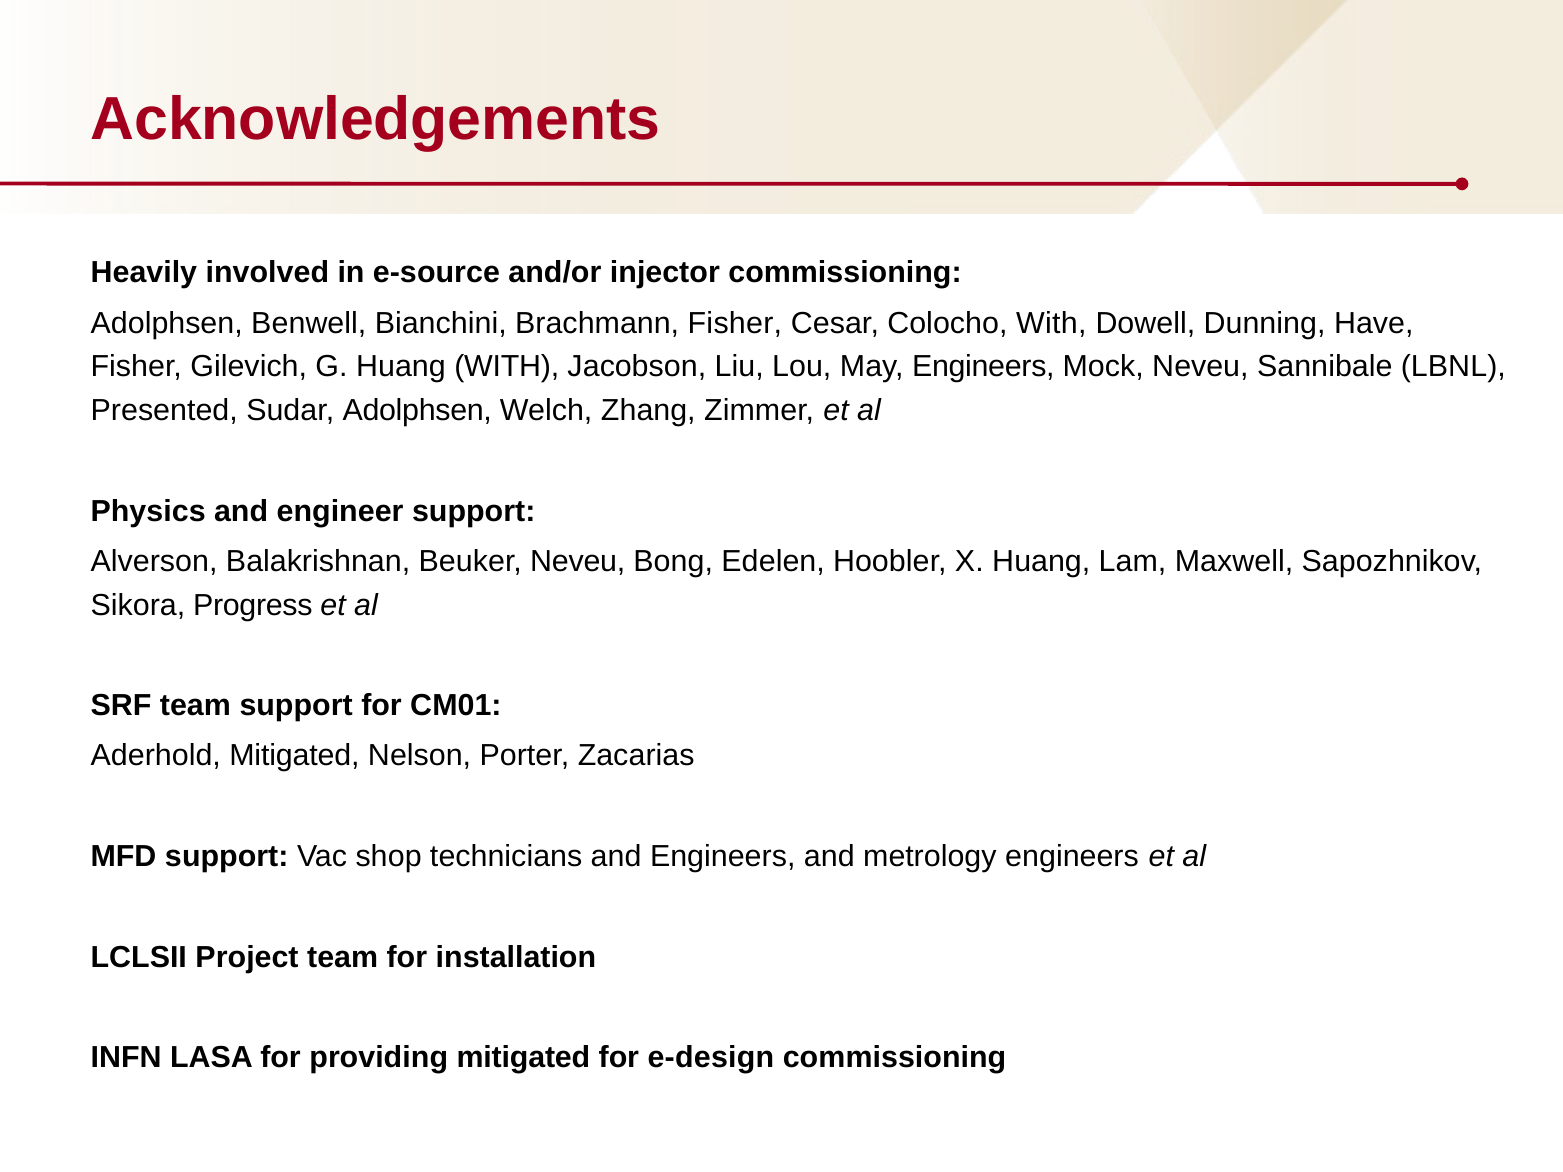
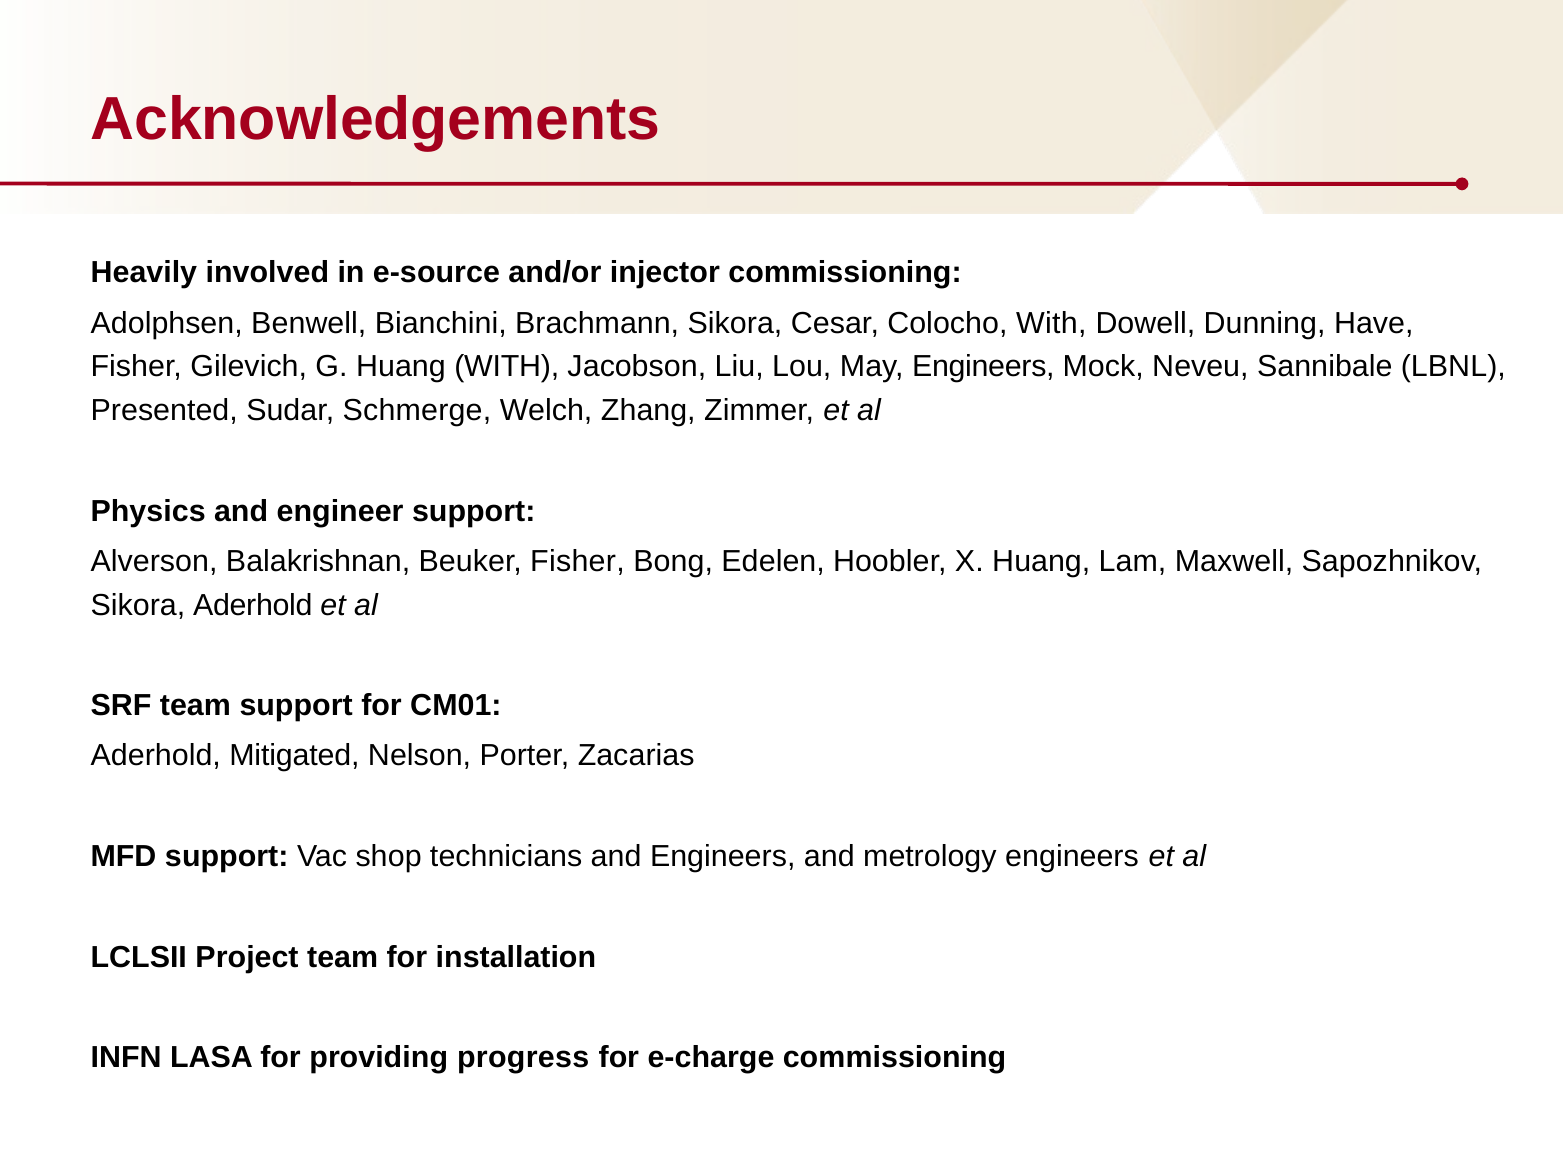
Brachmann Fisher: Fisher -> Sikora (735, 323)
Sudar Adolphsen: Adolphsen -> Schmerge (417, 411)
Beuker Neveu: Neveu -> Fisher (577, 562)
Sikora Progress: Progress -> Aderhold (253, 605)
providing mitigated: mitigated -> progress (523, 1058)
e-design: e-design -> e-charge (711, 1058)
